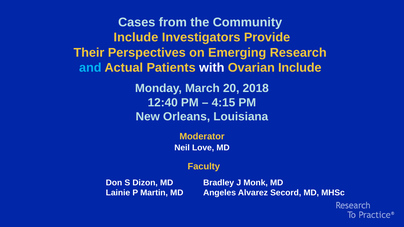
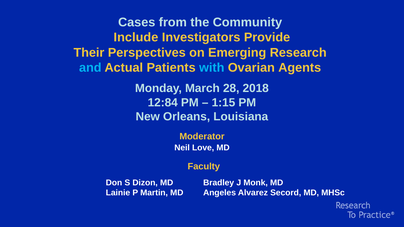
with colour: white -> light blue (212, 68)
Ovarian Include: Include -> Agents (300, 68)
20: 20 -> 28 (231, 88)
12:40: 12:40 -> 12:84 (163, 103)
4:15: 4:15 -> 1:15 (223, 103)
